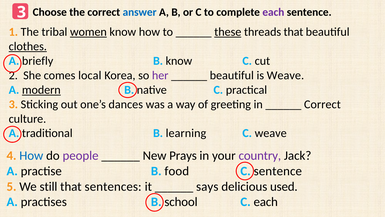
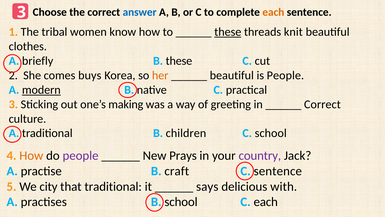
each colour: purple -> orange (273, 12)
women underline: present -> none (88, 32)
threads that: that -> knit (293, 32)
clothes underline: present -> none (28, 46)
B know: know -> these (179, 61)
local: local -> buys (90, 75)
her colour: purple -> orange (160, 75)
is Weave: Weave -> People (285, 75)
dances: dances -> making (126, 104)
learning: learning -> children (186, 133)
C weave: weave -> school (271, 133)
How colour: blue -> orange (31, 155)
food: food -> craft (177, 171)
still: still -> city (48, 186)
that sentences: sentences -> traditional (113, 186)
used: used -> with (284, 186)
